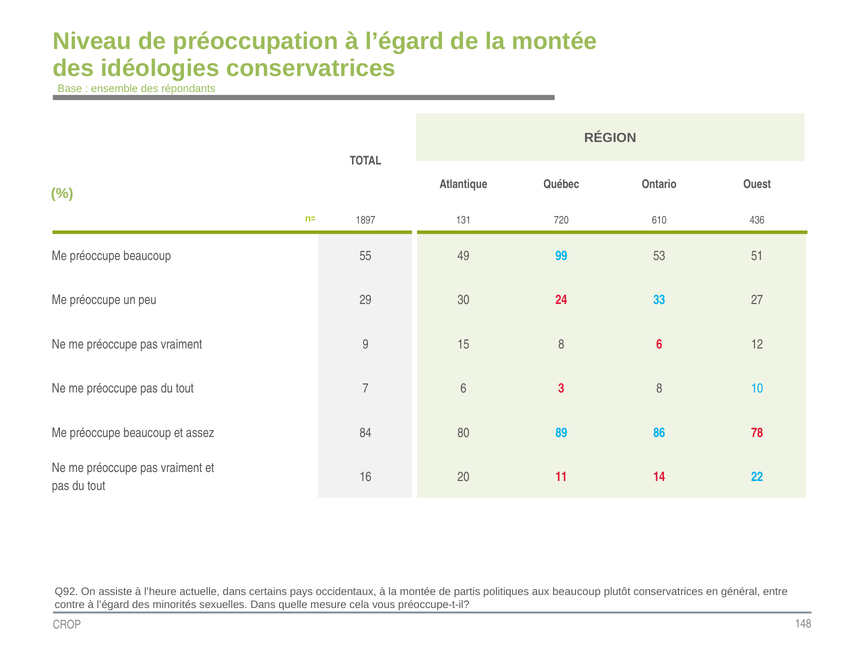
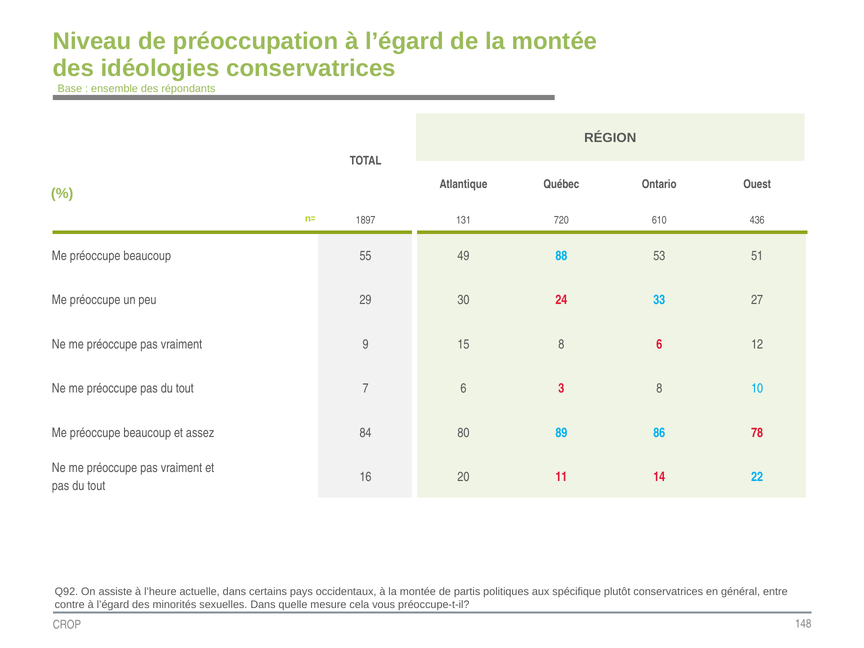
99: 99 -> 88 (561, 256)
aux beaucoup: beaucoup -> spécifique (577, 592)
